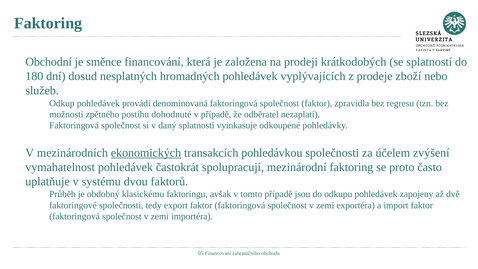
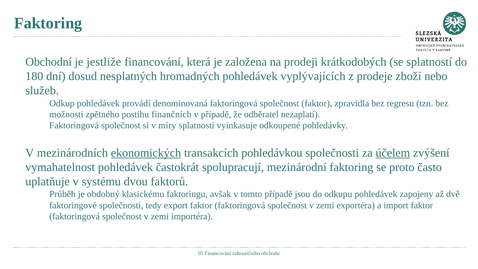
směnce: směnce -> jestliže (104, 62)
dohodnuté: dohodnuté -> finančních (171, 114)
daný: daný -> míry (167, 126)
účelem underline: none -> present (393, 153)
